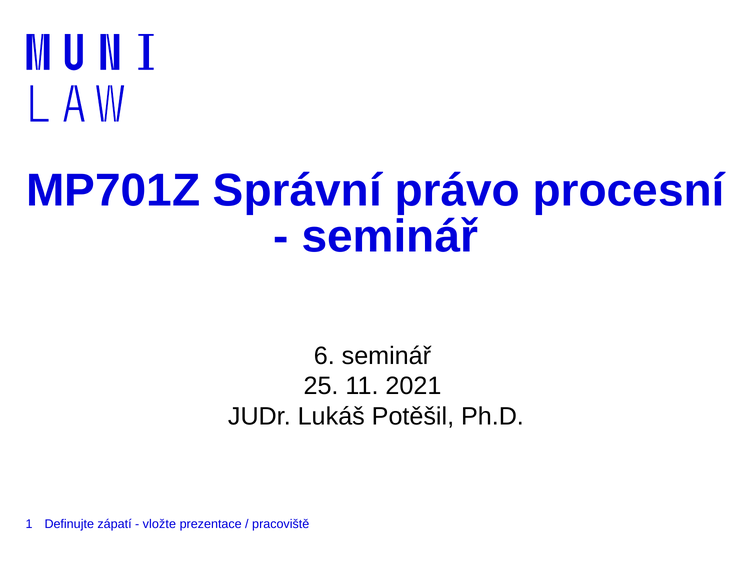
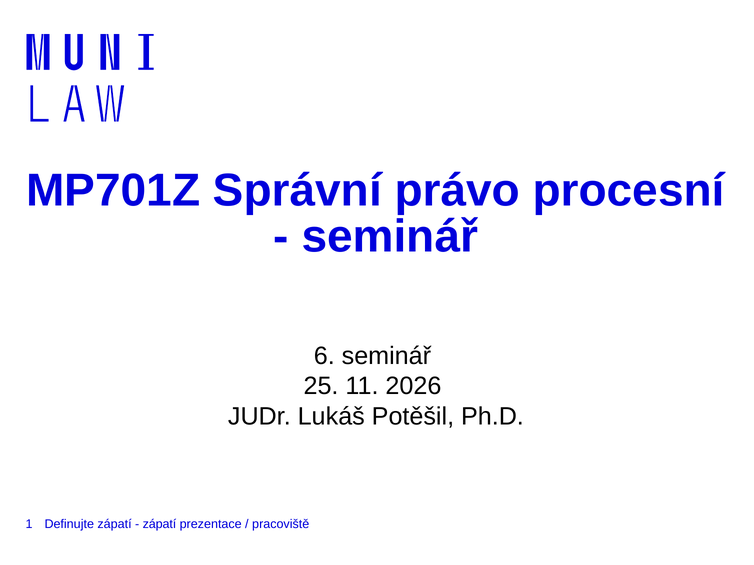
2021: 2021 -> 2026 (413, 386)
vložte: vložte -> zápatí (159, 525)
